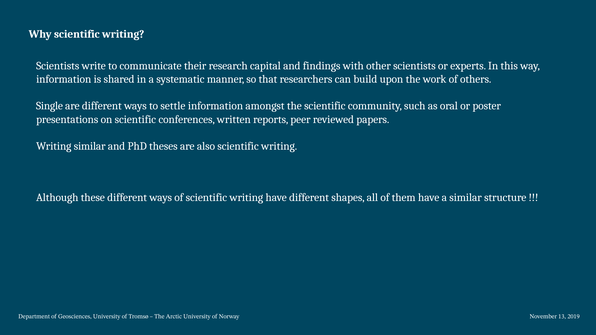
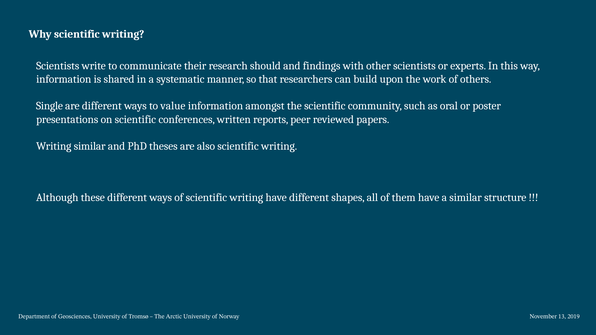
capital: capital -> should (265, 66)
settle: settle -> value (173, 106)
